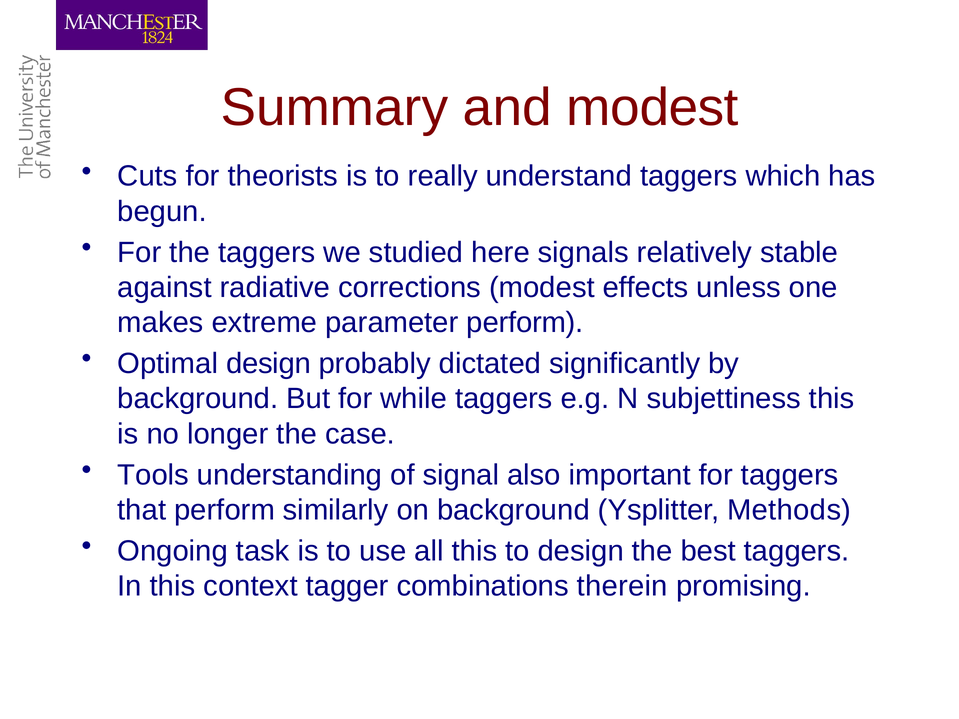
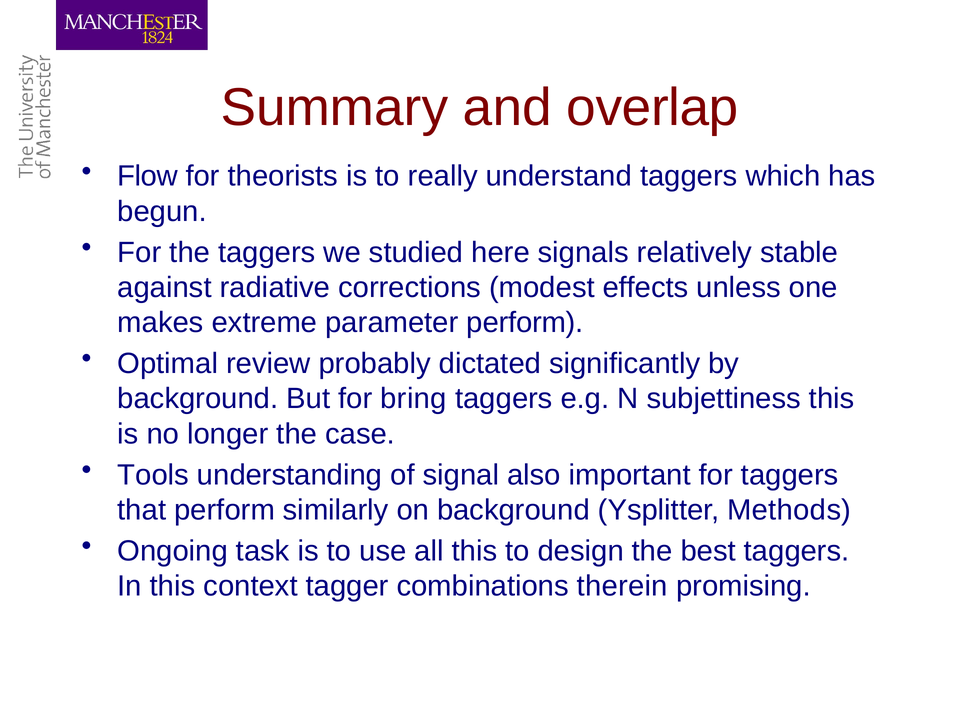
and modest: modest -> overlap (653, 108)
Cuts: Cuts -> Flow (148, 176)
Optimal design: design -> review (268, 364)
while: while -> bring (414, 399)
